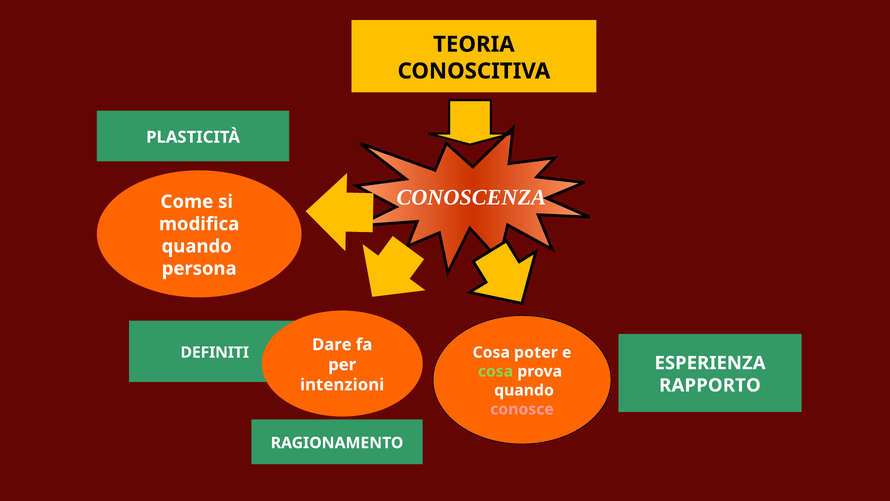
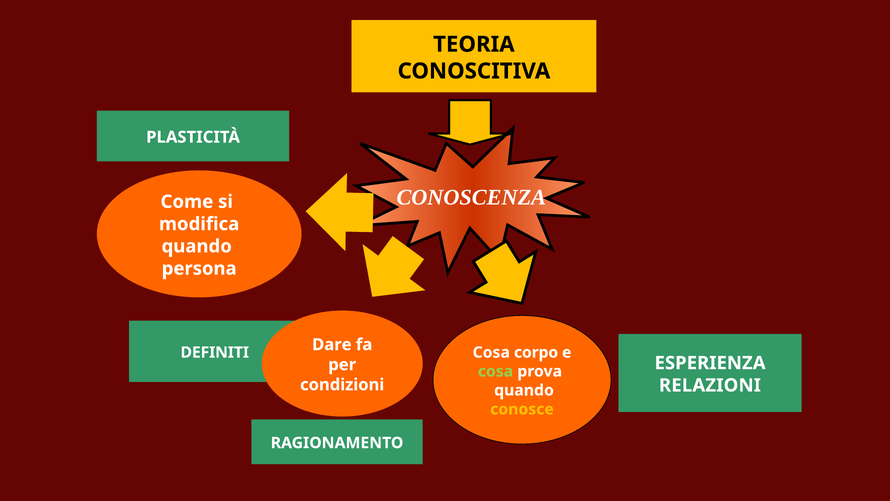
poter: poter -> corpo (536, 352)
intenzioni: intenzioni -> condizioni (342, 384)
RAPPORTO: RAPPORTO -> RELAZIONI (710, 385)
conosce colour: pink -> yellow (522, 409)
